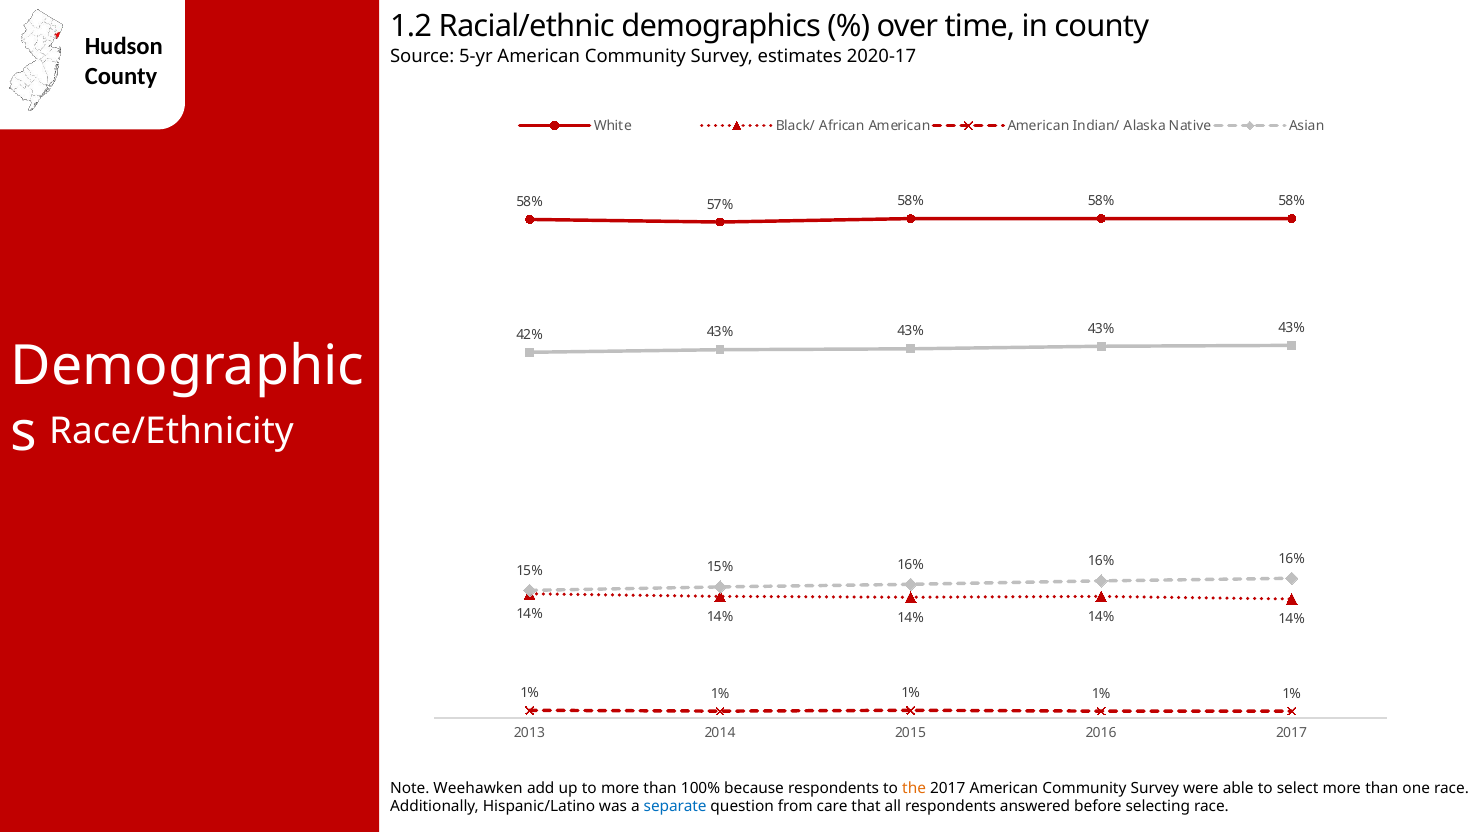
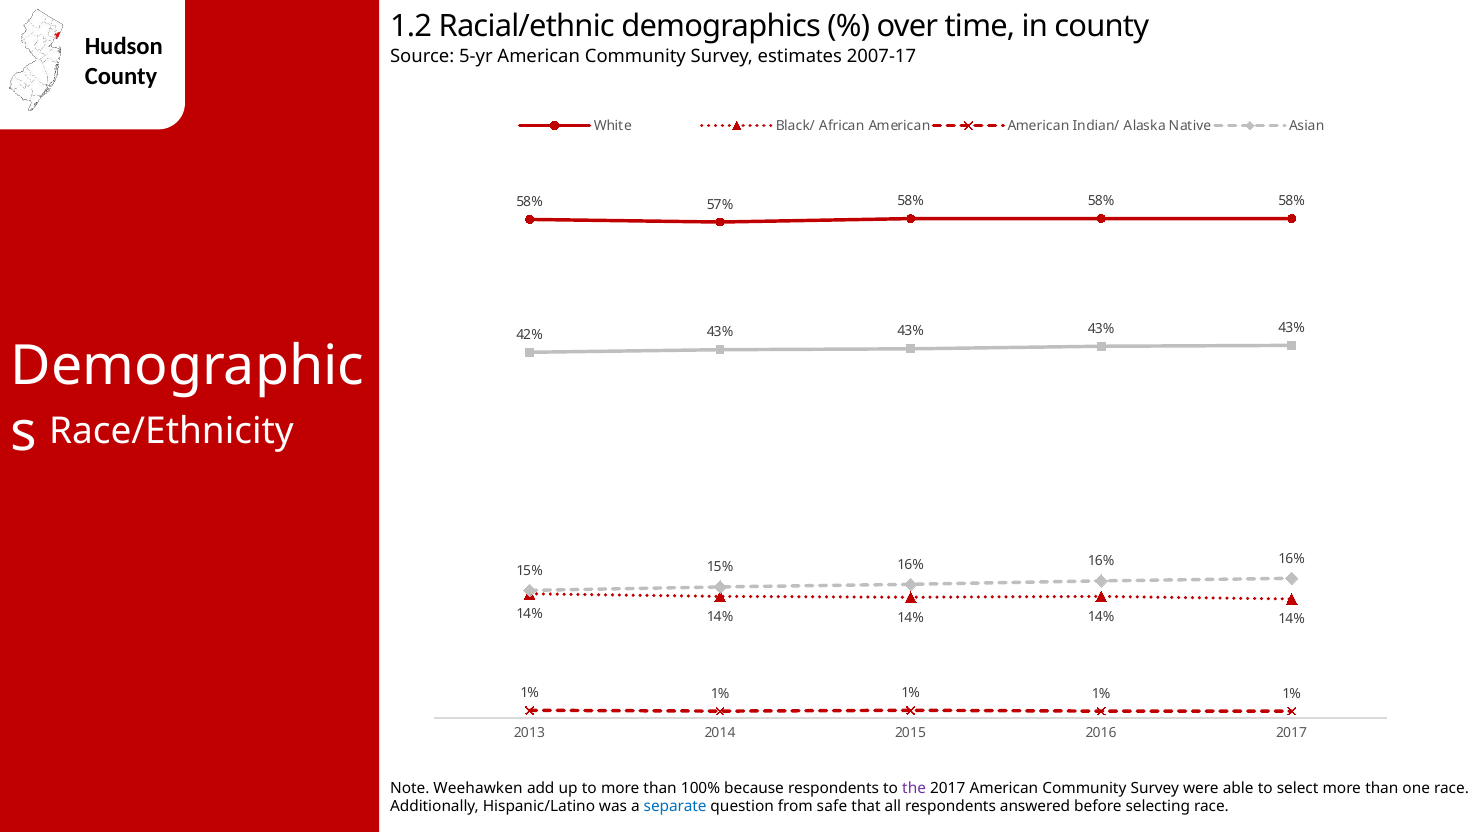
2020-17: 2020-17 -> 2007-17 (881, 56)
the colour: orange -> purple (914, 788)
care: care -> safe (832, 807)
